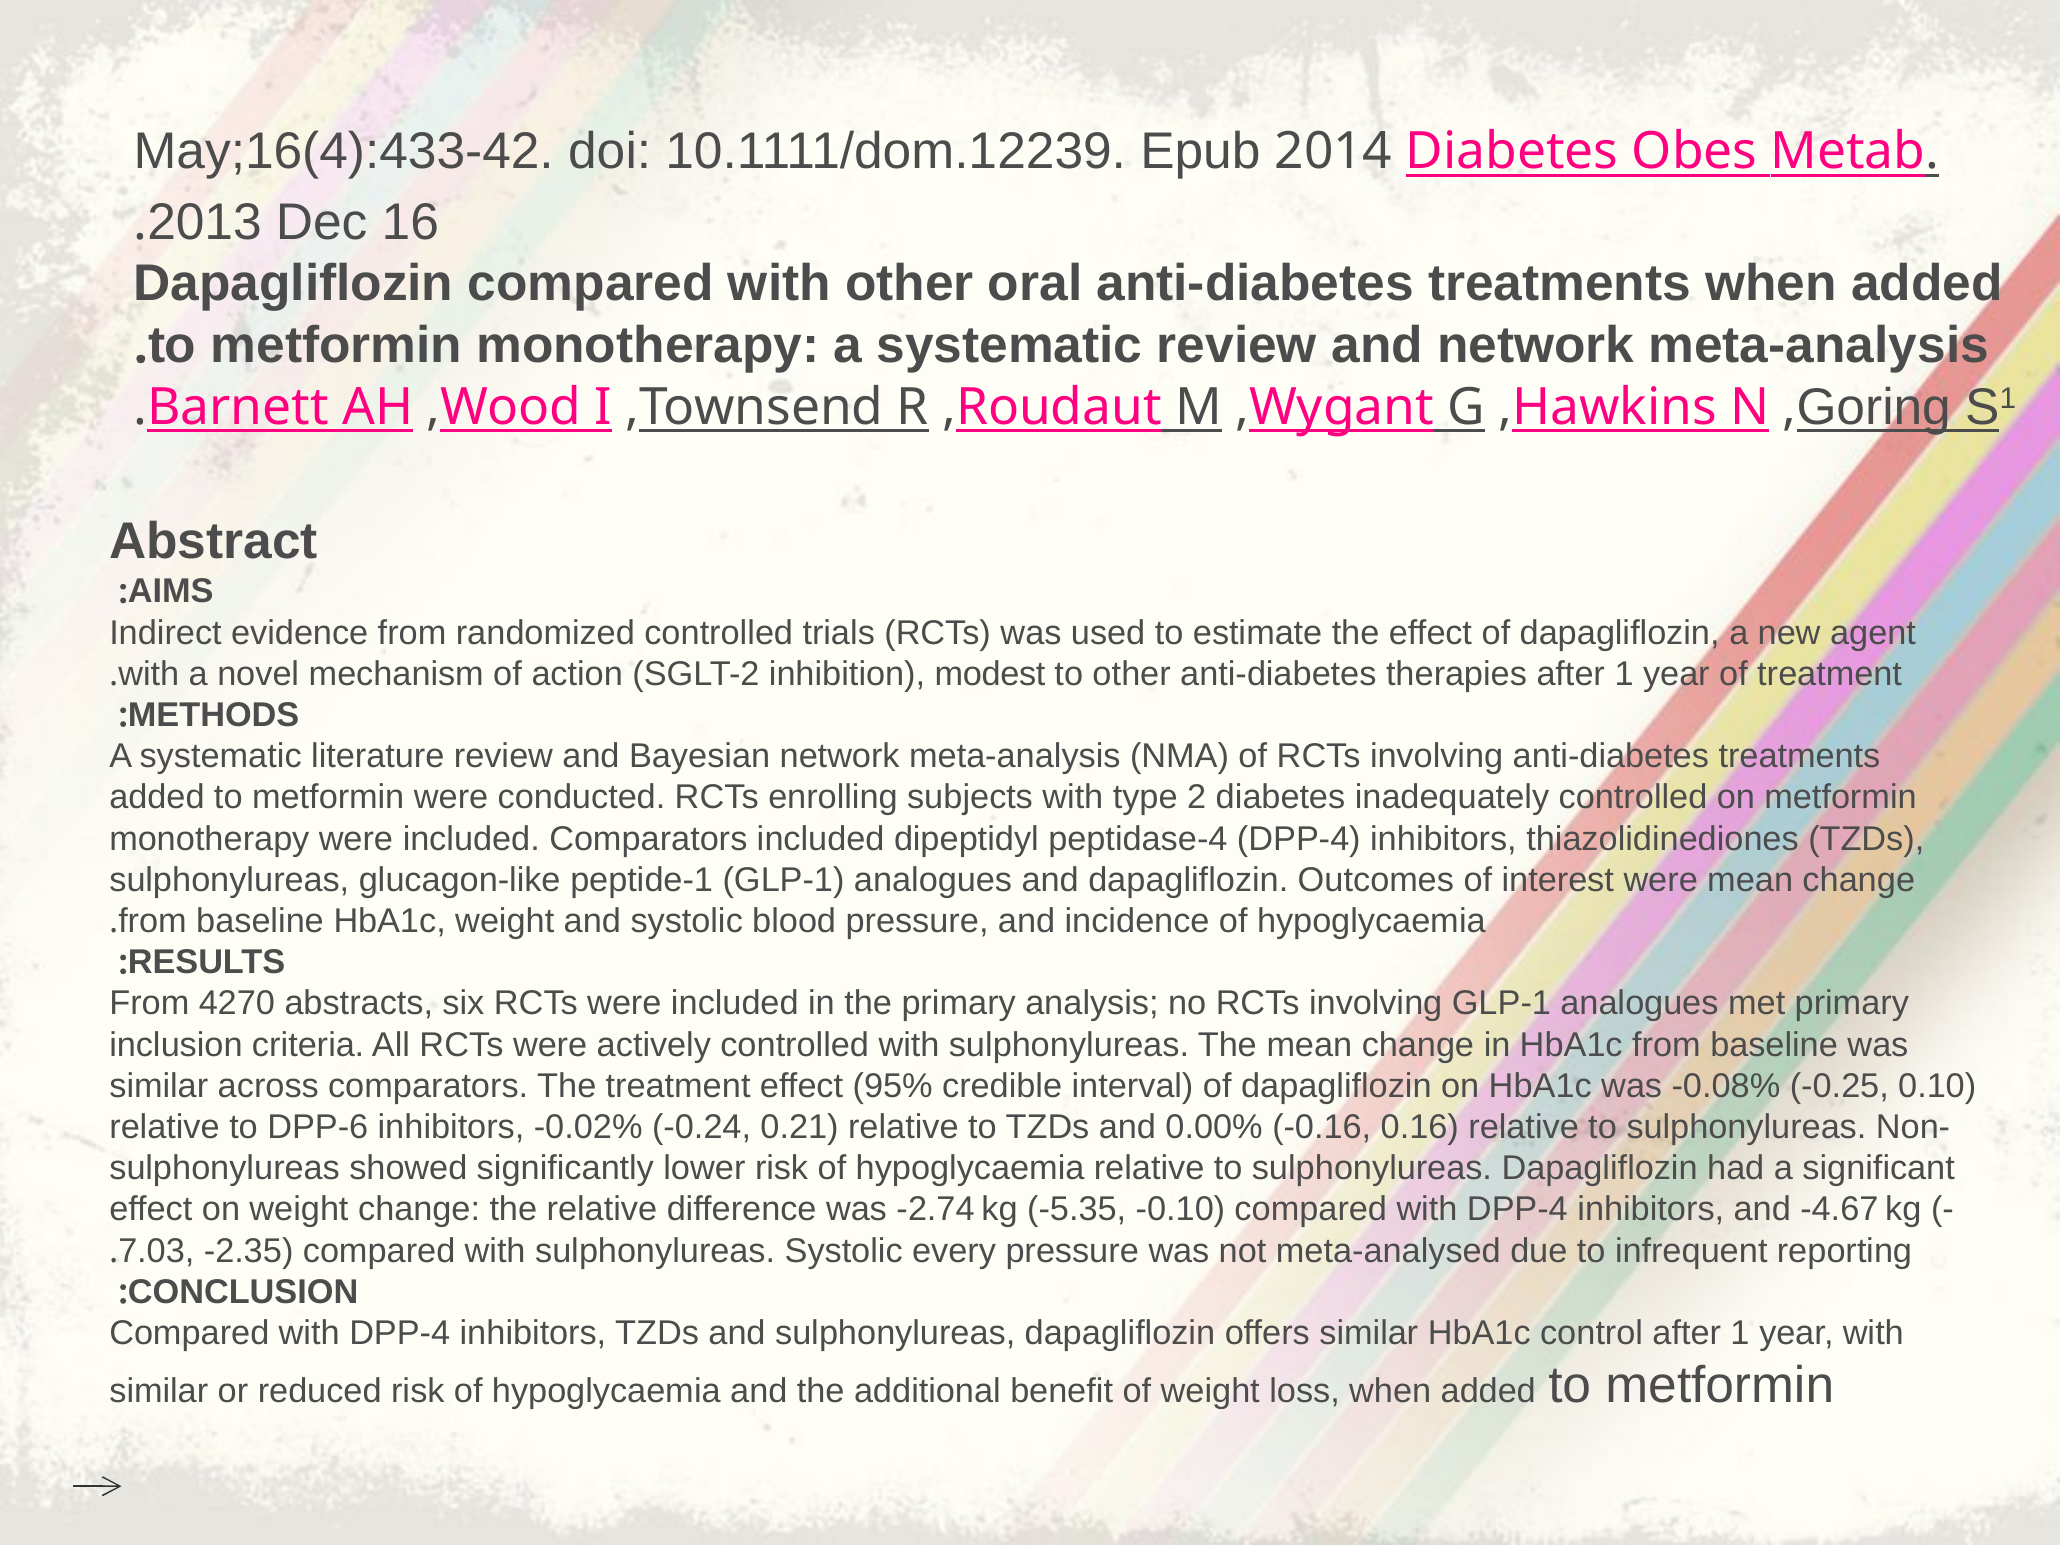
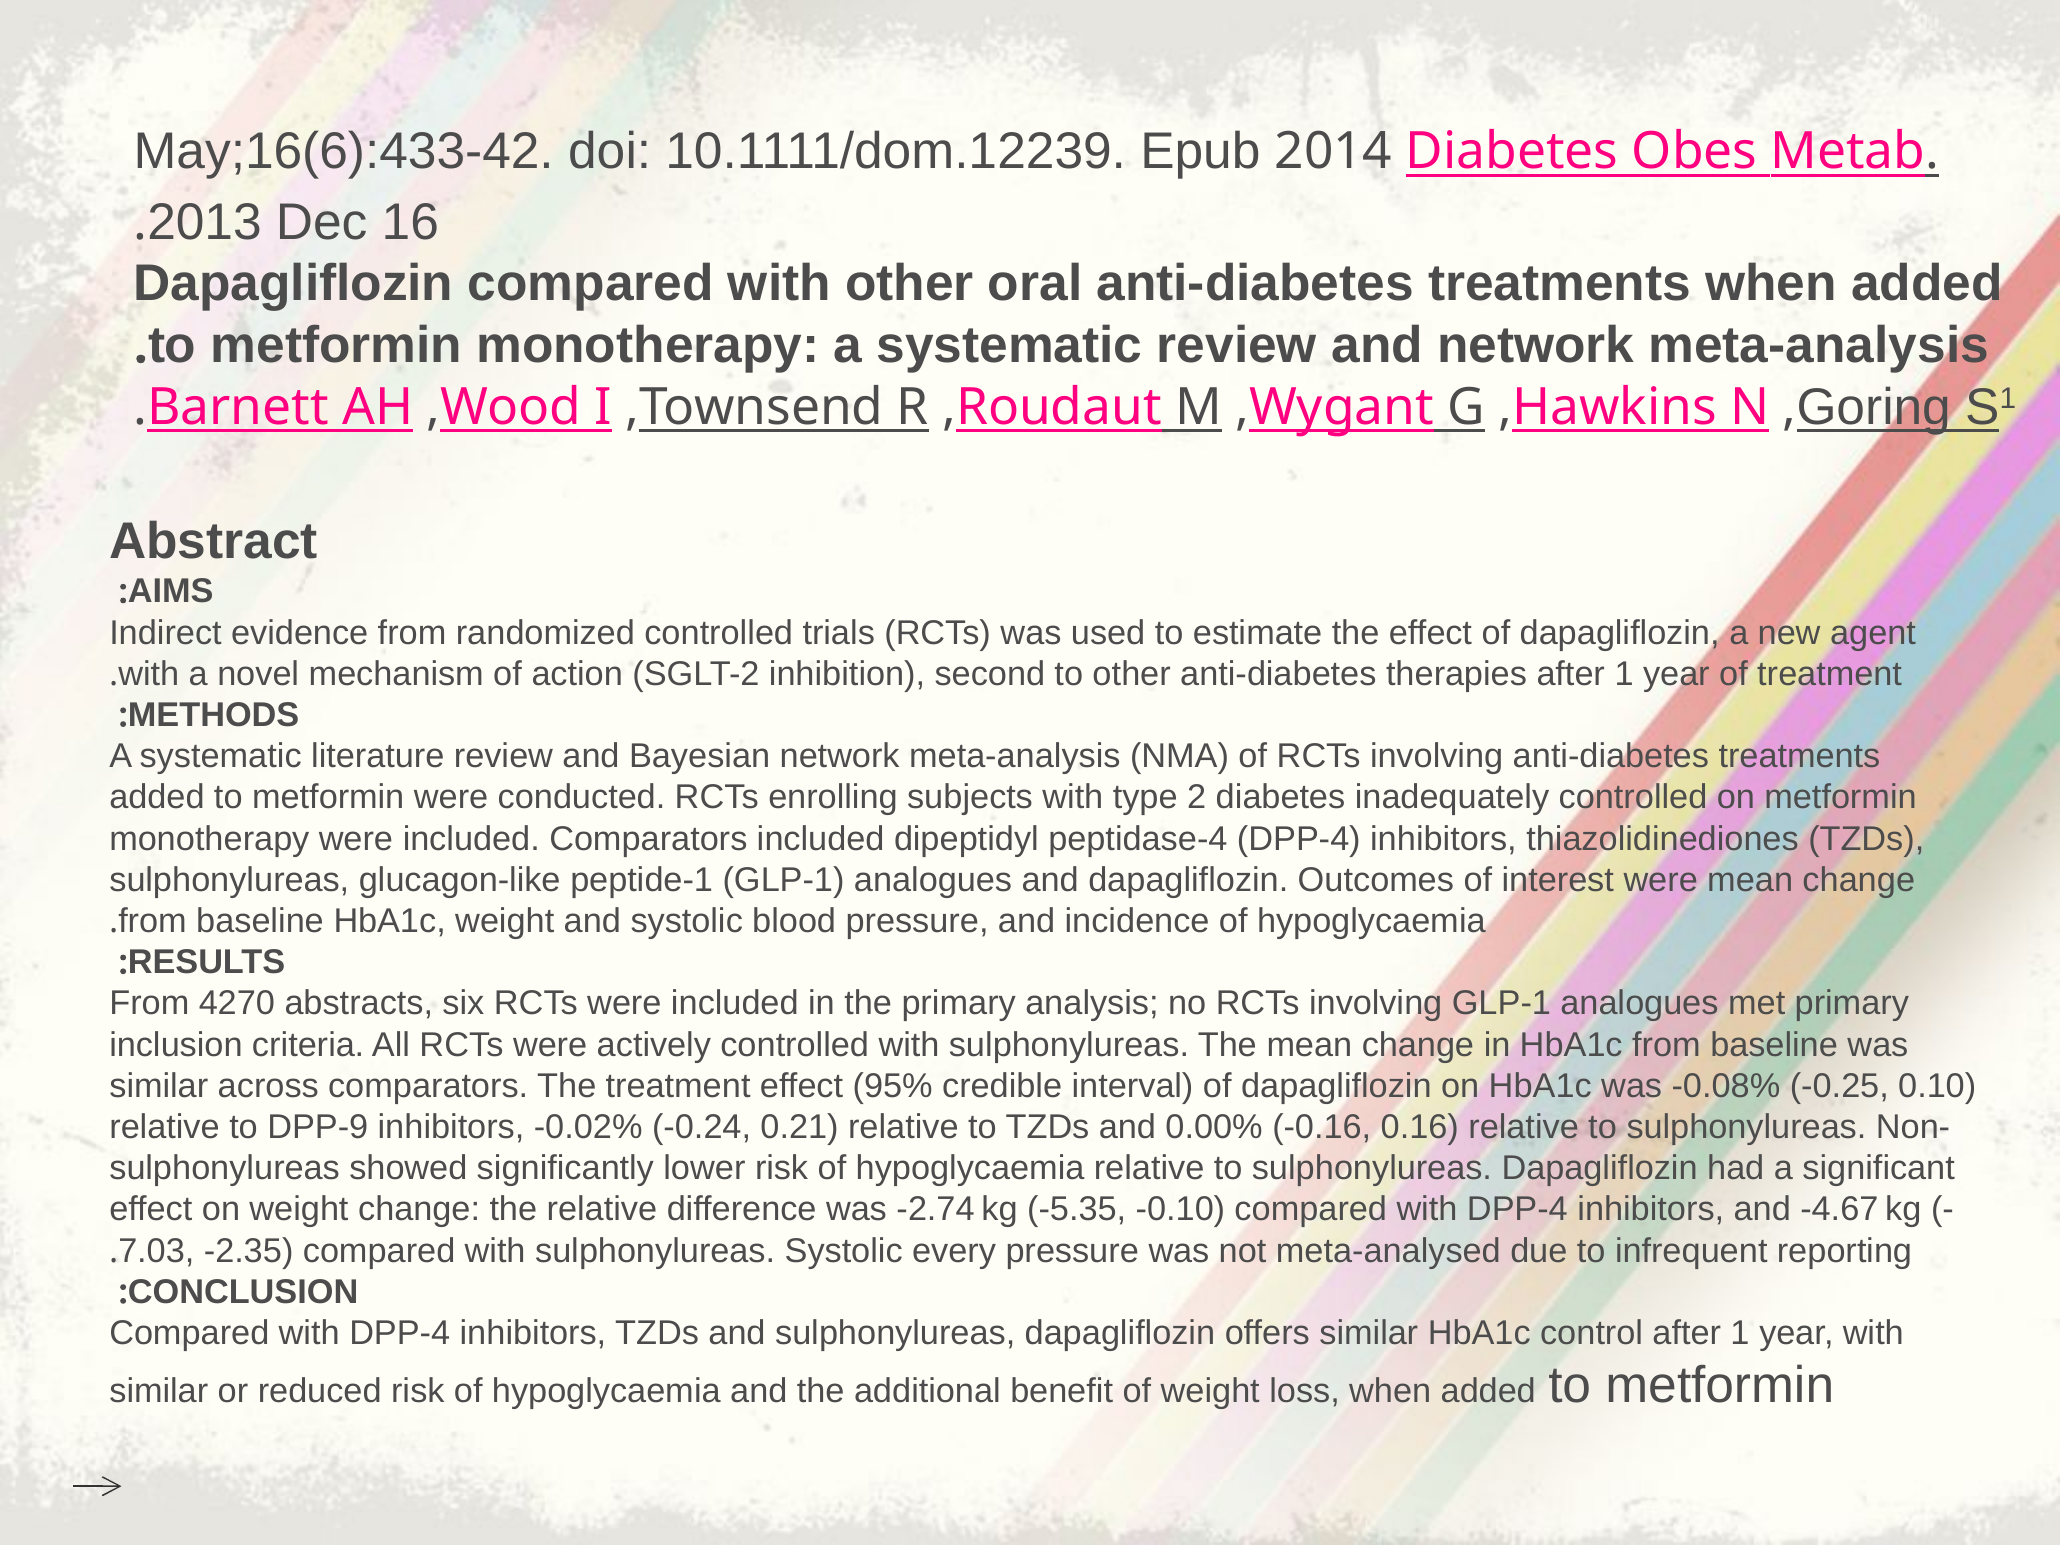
May;16(4):433-42: May;16(4):433-42 -> May;16(6):433-42 (344, 152)
modest: modest -> second (990, 674)
DPP-6: DPP-6 -> DPP-9 (318, 1127)
